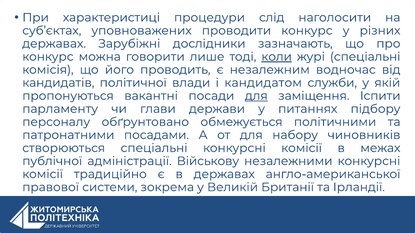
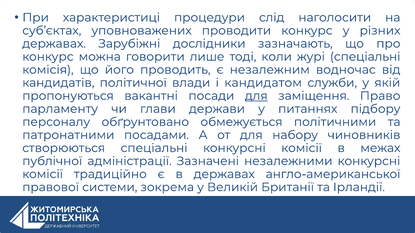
коли underline: present -> none (277, 57)
Іспити: Іспити -> Право (380, 96)
Військову: Військову -> Зазначені (208, 161)
